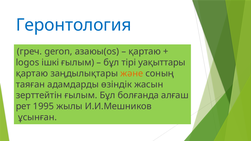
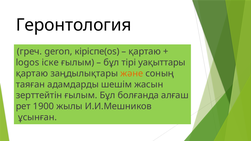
Геронтология colour: blue -> black (74, 25)
азаюы(os: азаюы(os -> кіріспе(os (97, 52)
ішкі: ішкі -> іске (50, 63)
өзіндік: өзіндік -> шешім (117, 85)
1995: 1995 -> 1900 (43, 106)
